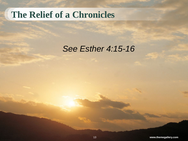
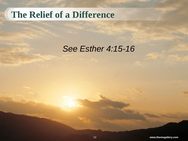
Chronicles: Chronicles -> Difference (93, 15)
